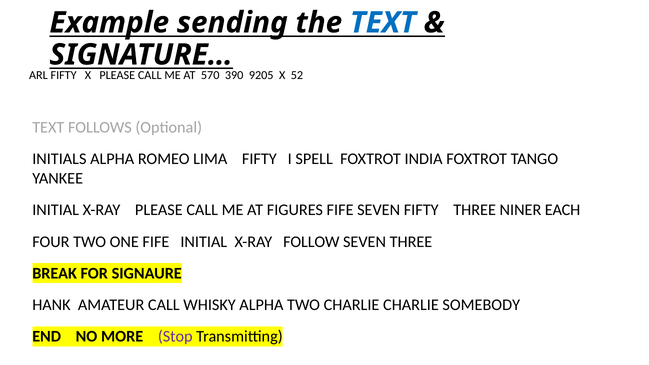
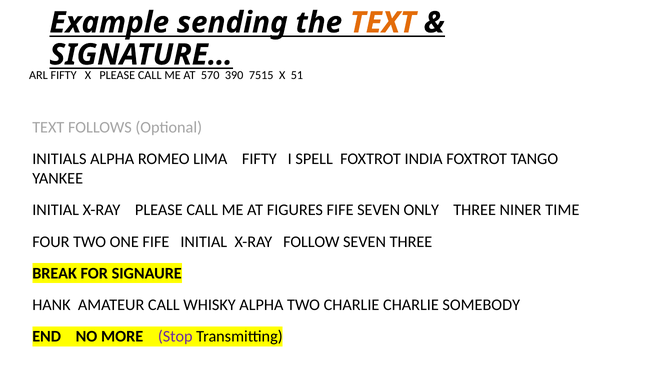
TEXT colour: blue -> orange (383, 23)
9205: 9205 -> 7515 (261, 75)
52: 52 -> 51 (297, 75)
SEVEN FIFTY: FIFTY -> ONLY (421, 210)
EACH: EACH -> TIME (562, 210)
